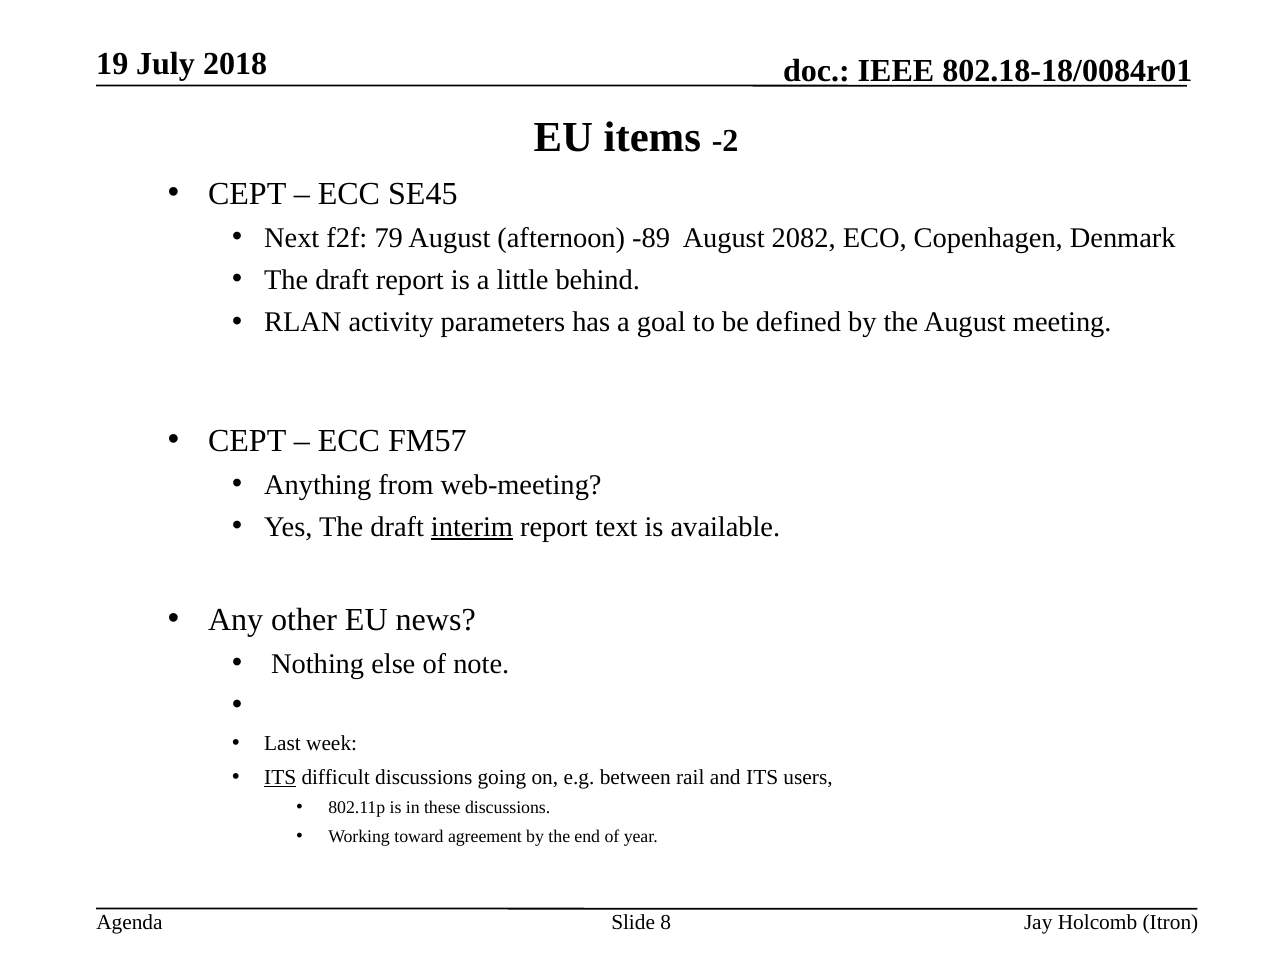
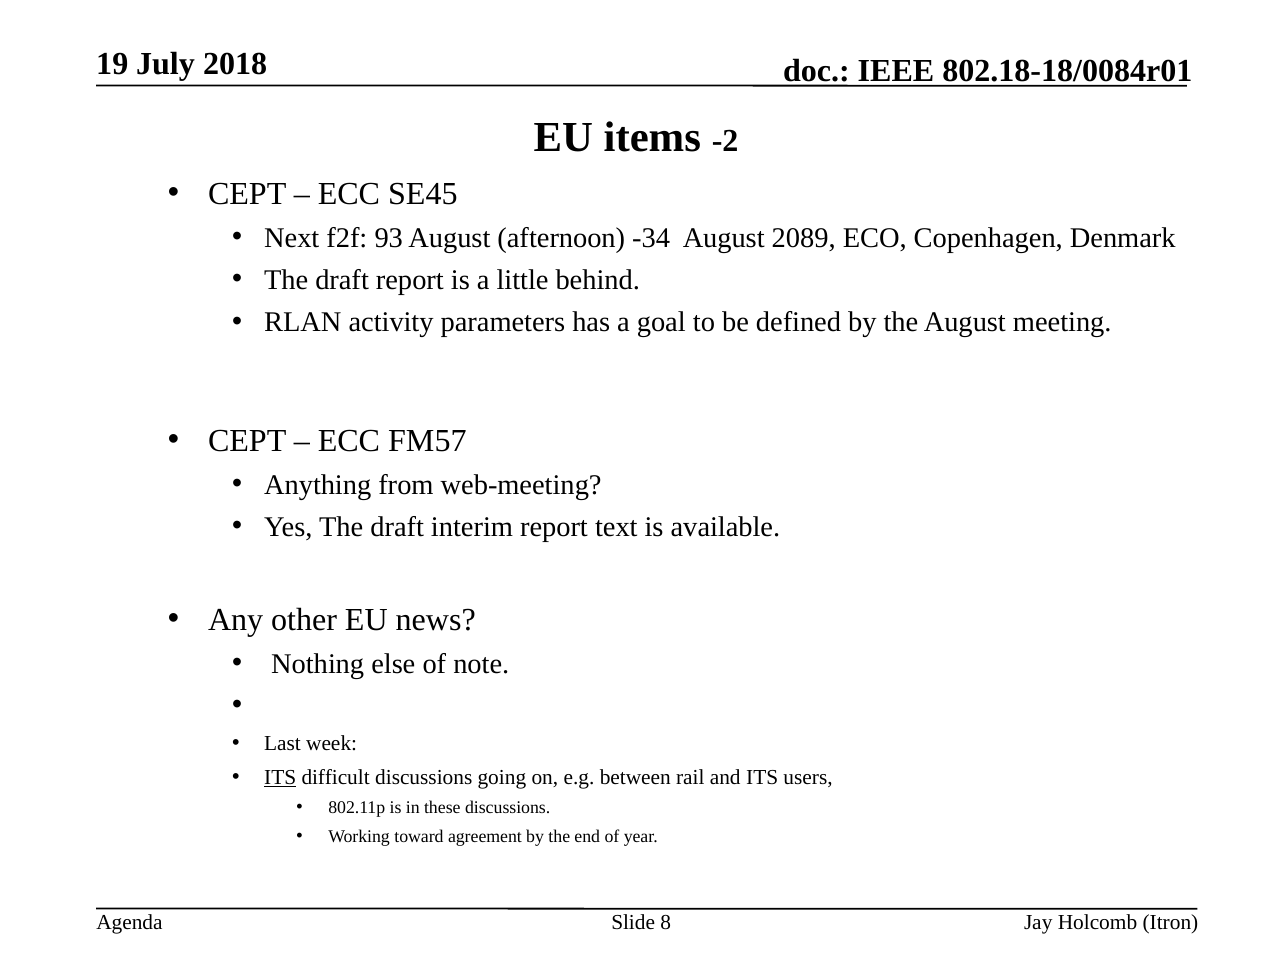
79: 79 -> 93 (389, 238)
-89: -89 -> -34 (651, 238)
2082: 2082 -> 2089 (804, 238)
interim underline: present -> none (472, 527)
